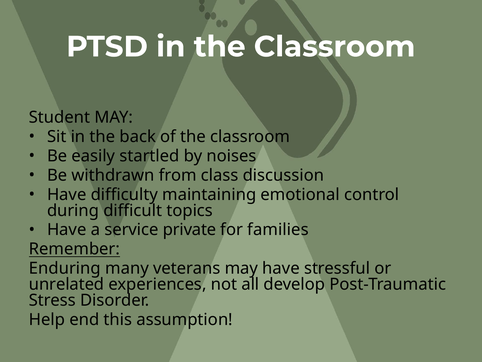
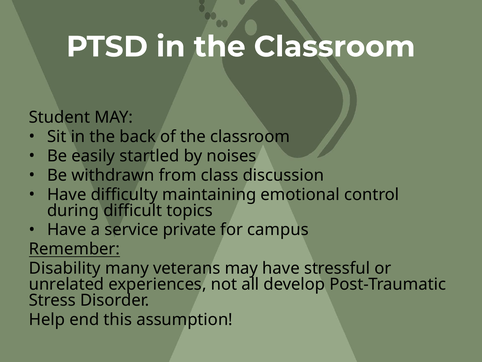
families: families -> campus (278, 230)
Enduring: Enduring -> Disability (65, 268)
